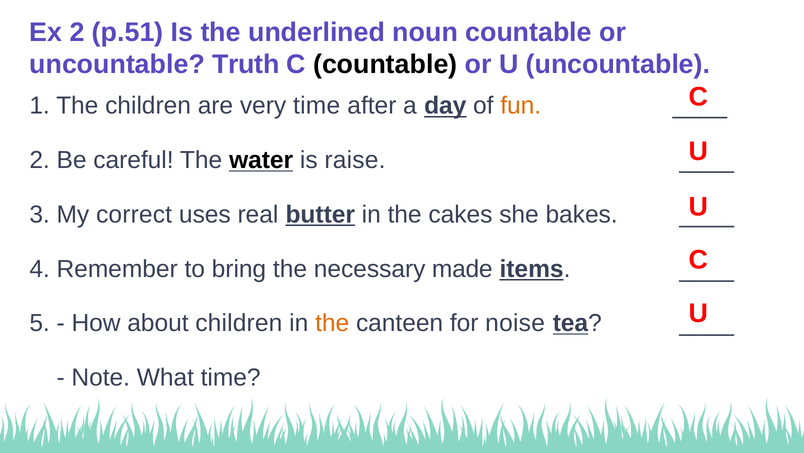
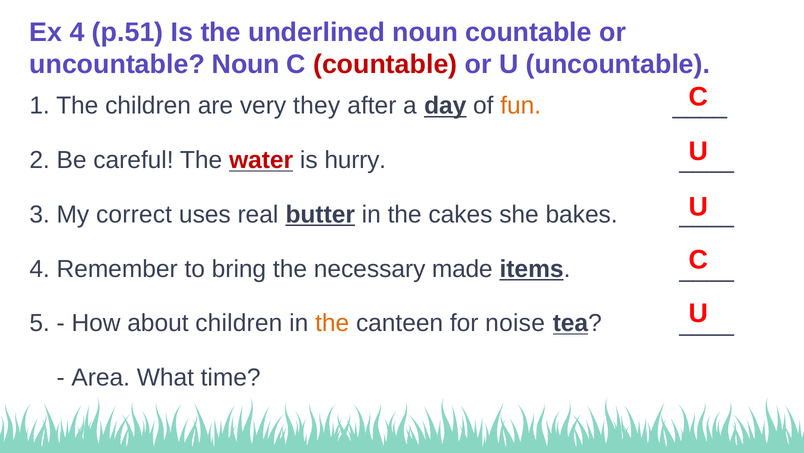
Ex 2: 2 -> 4 (77, 32)
uncountable Truth: Truth -> Noun (246, 64)
countable colour: black -> red (385, 64)
very time: time -> they (317, 106)
water colour: black -> red (261, 160)
raise: raise -> hurry (355, 160)
Note: Note -> Area (101, 377)
